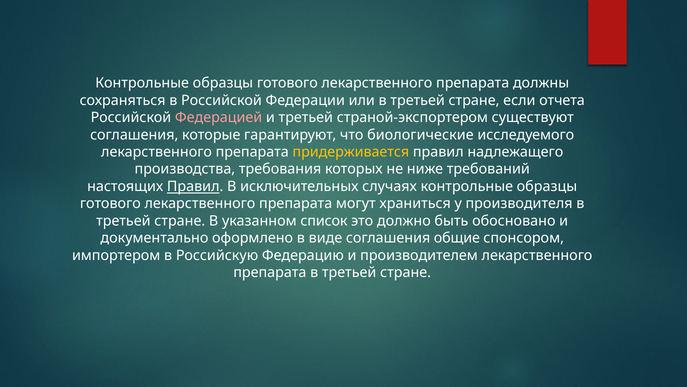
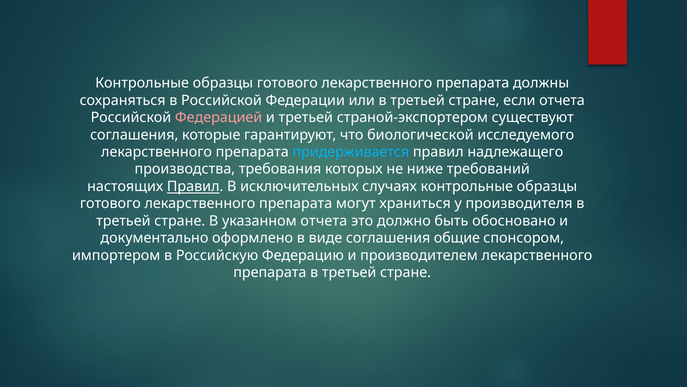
биологические: биологические -> биологической (420, 135)
придерживается colour: yellow -> light blue (351, 152)
указанном список: список -> отчета (324, 221)
